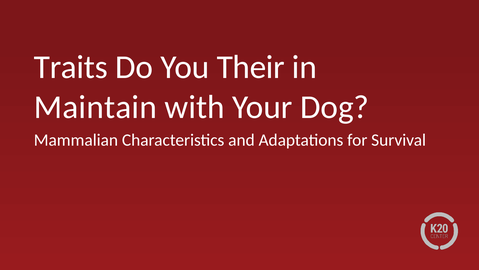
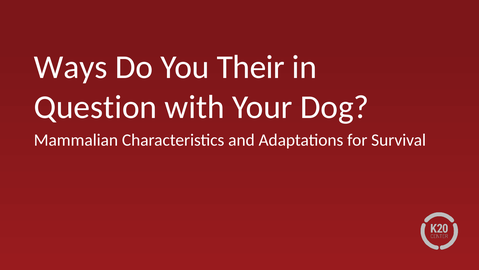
Traits: Traits -> Ways (71, 67)
Maintain: Maintain -> Question (95, 107)
